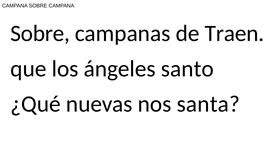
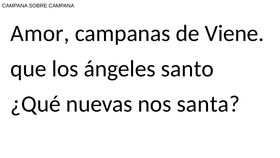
Sobre: Sobre -> Amor (40, 33)
Traen: Traen -> Viene (234, 33)
